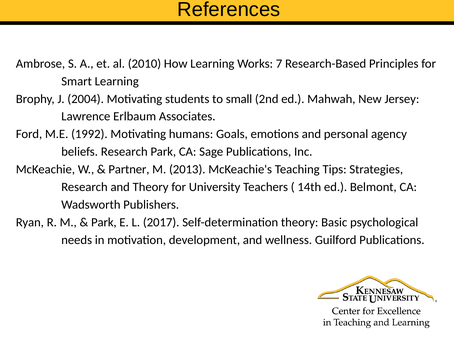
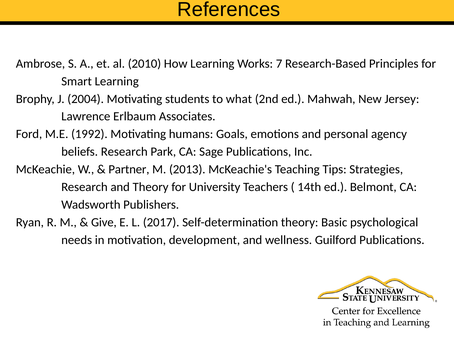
small: small -> what (239, 99)
Park: Park -> Give (104, 223)
